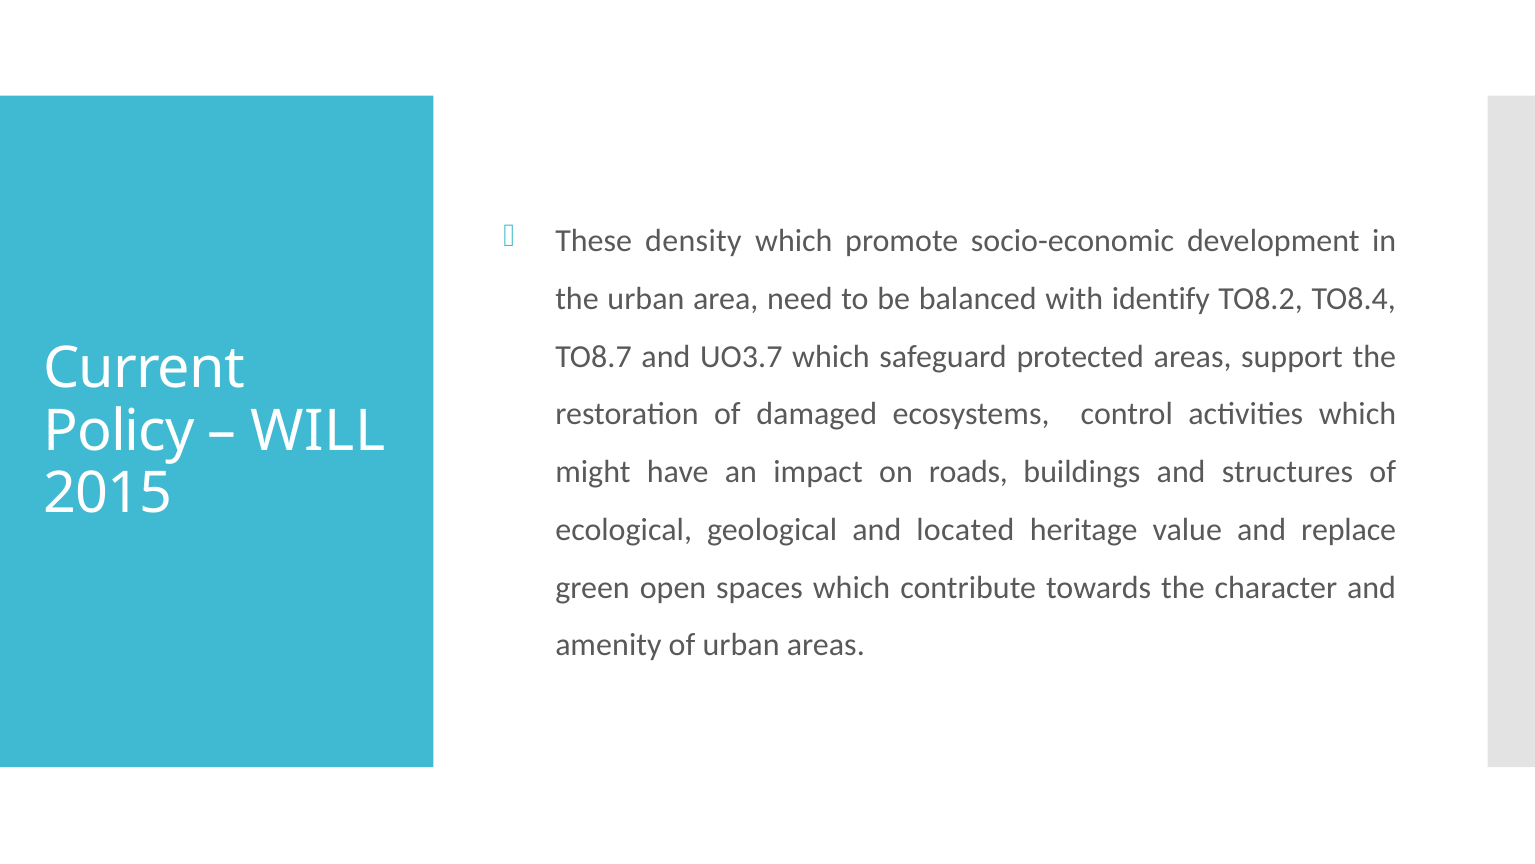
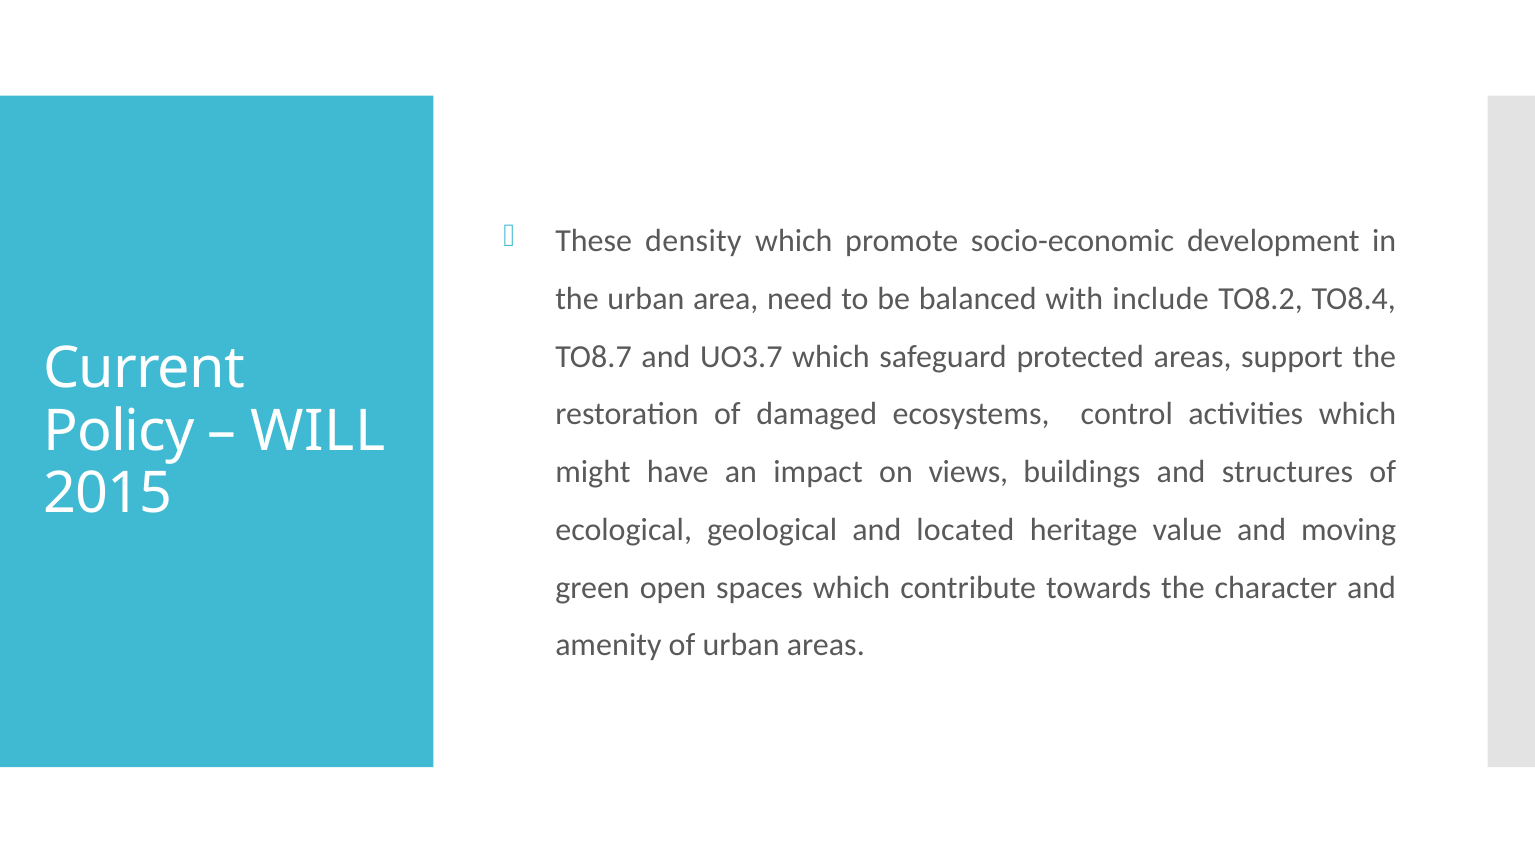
identify: identify -> include (1161, 299)
roads: roads -> views (968, 472)
replace: replace -> moving (1349, 529)
